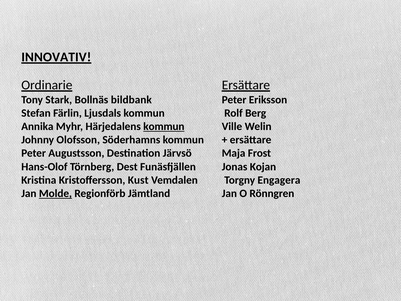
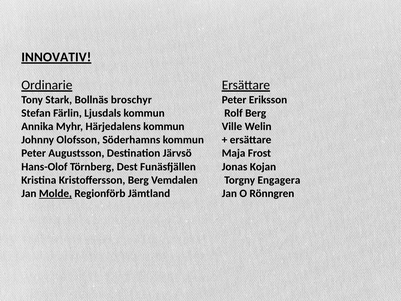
bildbank: bildbank -> broschyr (131, 100)
kommun underline: present -> none (164, 126)
Kristoffersson Kust: Kust -> Berg (138, 180)
